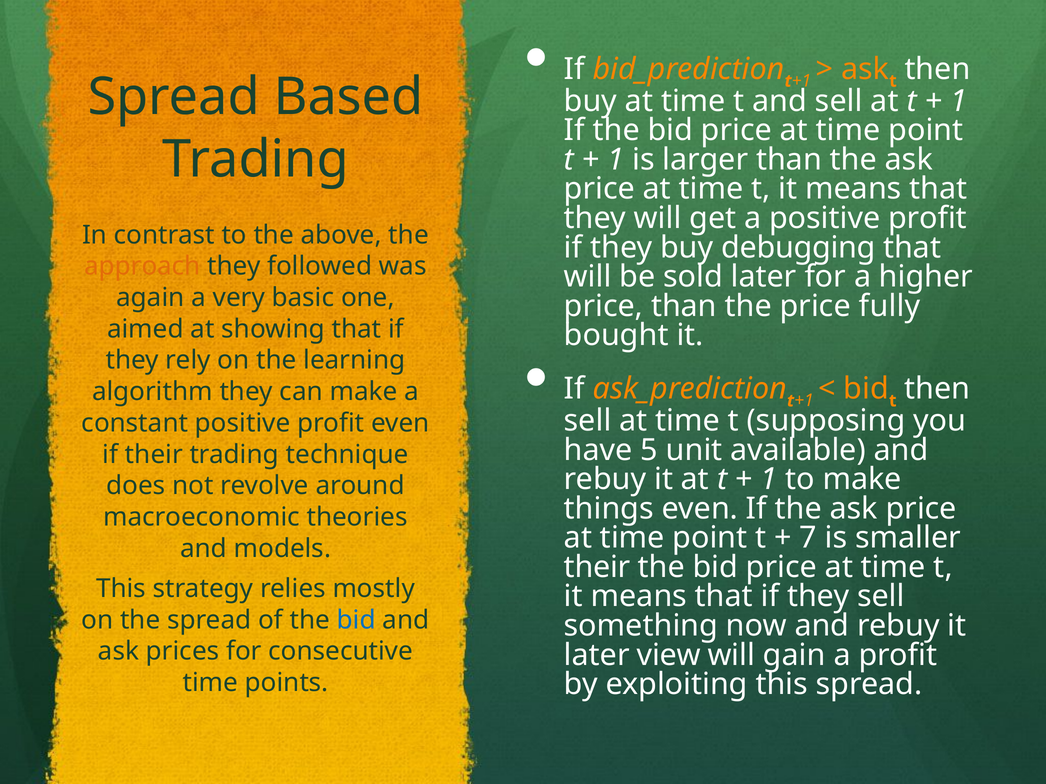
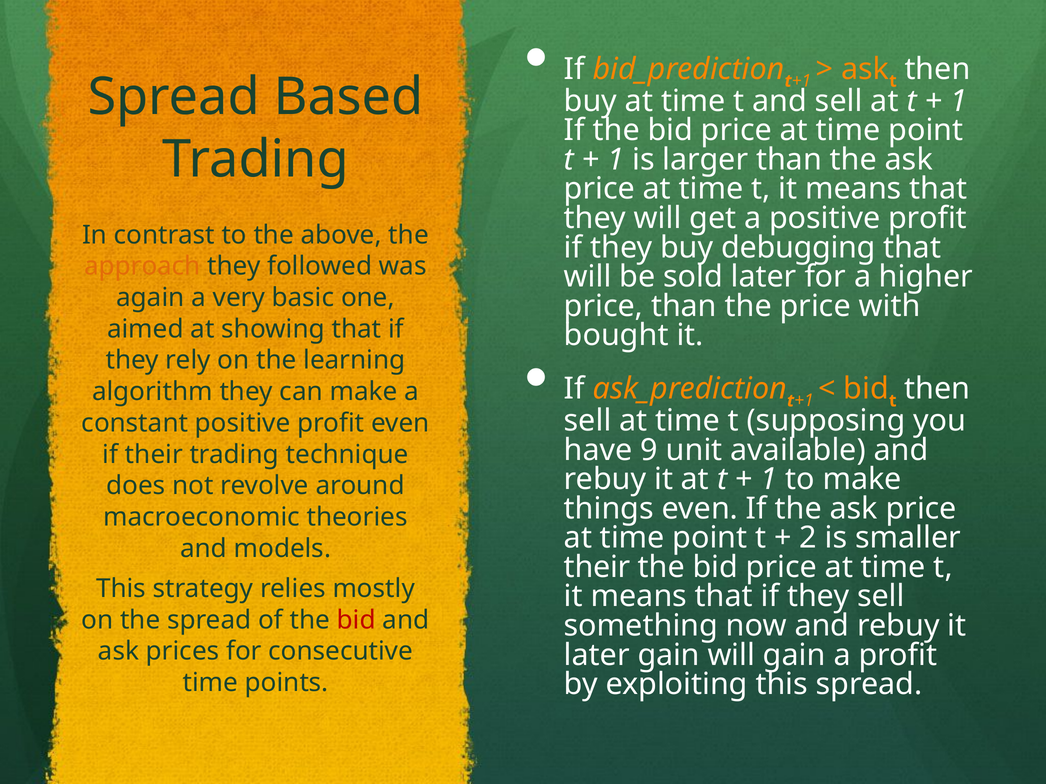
fully: fully -> with (890, 306)
5: 5 -> 9 (649, 450)
7: 7 -> 2 (808, 538)
bid colour: blue -> red (356, 620)
later view: view -> gain (669, 655)
